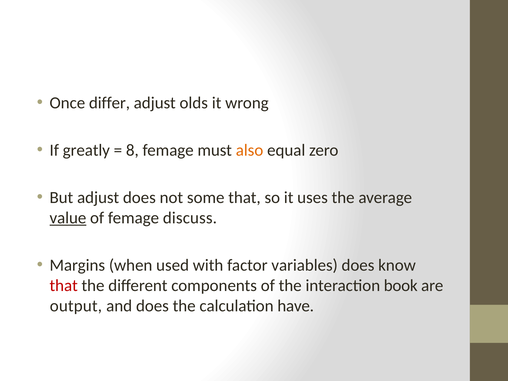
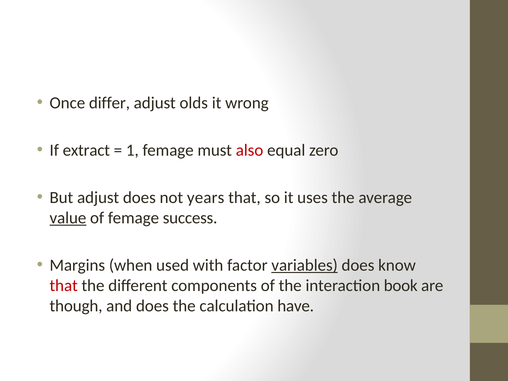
greatly: greatly -> extract (86, 150)
8: 8 -> 1 (132, 150)
also colour: orange -> red (250, 150)
some: some -> years (206, 198)
discuss: discuss -> success (190, 218)
variables underline: none -> present (305, 265)
output: output -> though (76, 306)
